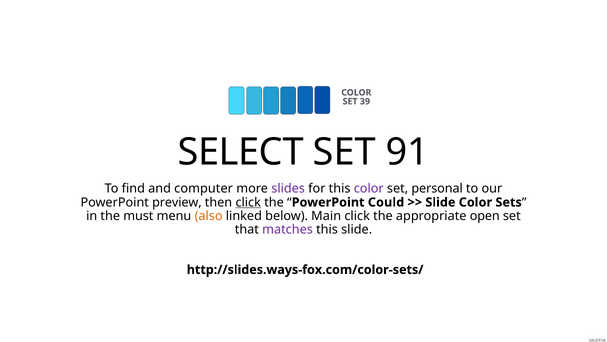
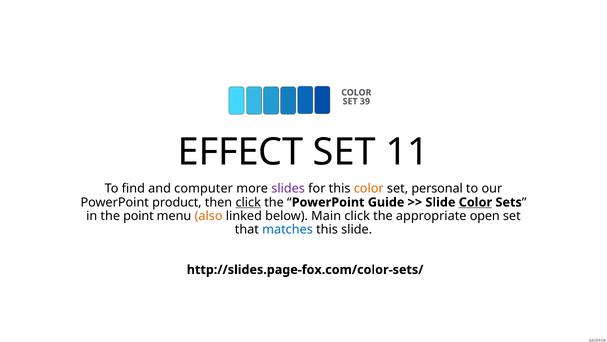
SELECT: SELECT -> EFFECT (241, 152)
91: 91 -> 11 (407, 152)
color colour: purple -> orange (369, 188)
preview: preview -> product (177, 202)
Could: Could -> Guide (386, 202)
Color underline: none -> present (475, 202)
must: must -> point (138, 216)
matches colour: purple -> blue (288, 229)
http://slides.ways-fox.com/color-sets/: http://slides.ways-fox.com/color-sets/ -> http://slides.page-fox.com/color-sets/ (305, 269)
